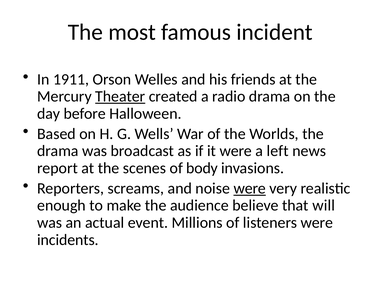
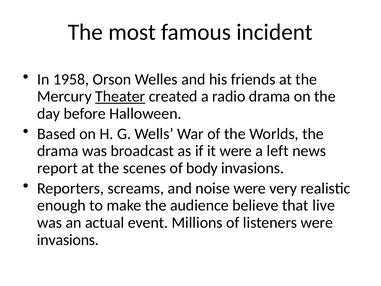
1911: 1911 -> 1958 (71, 79)
were underline: present -> none (250, 188)
will: will -> live (324, 205)
incidents: incidents -> invasions (68, 240)
